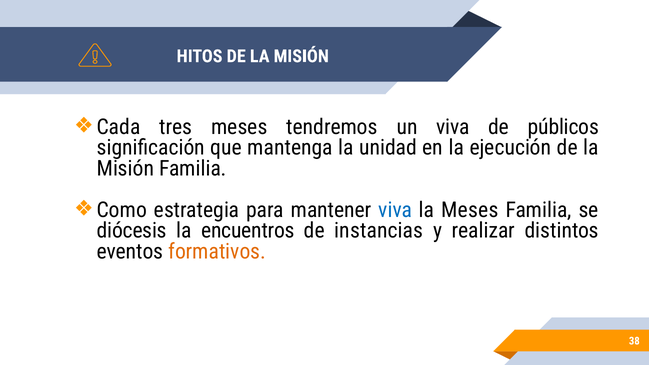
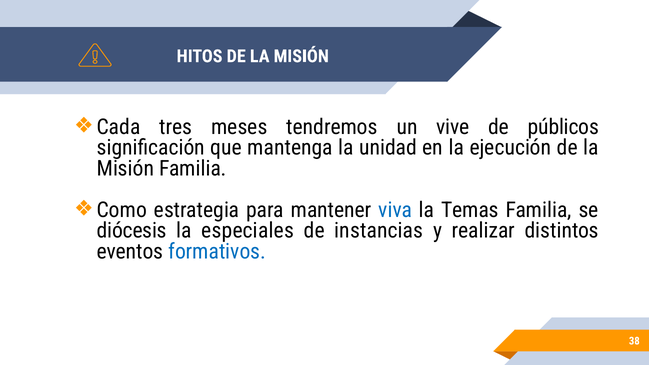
un viva: viva -> vive (453, 127)
la Meses: Meses -> Temas (470, 210)
encuentros: encuentros -> especiales (248, 231)
formativos colour: orange -> blue (217, 252)
